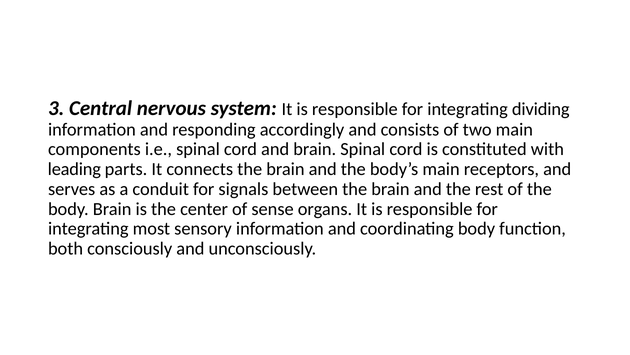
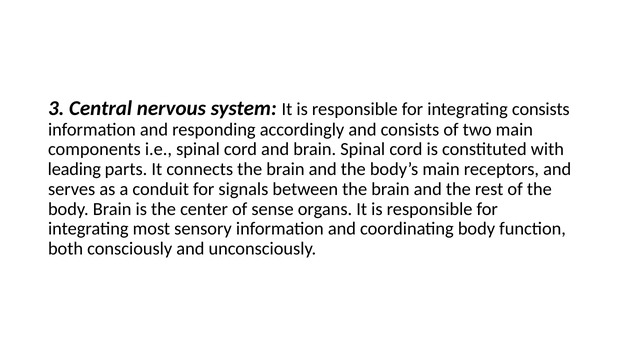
integrating dividing: dividing -> consists (541, 109)
